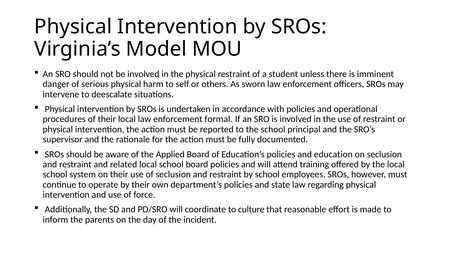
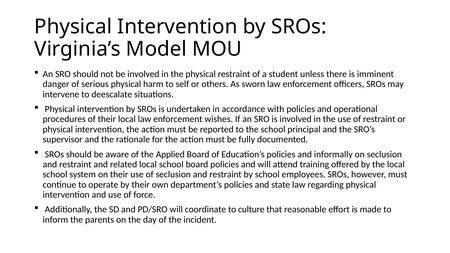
formal: formal -> wishes (219, 119)
education: education -> informally (333, 154)
